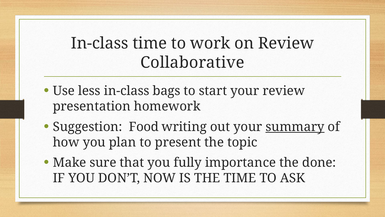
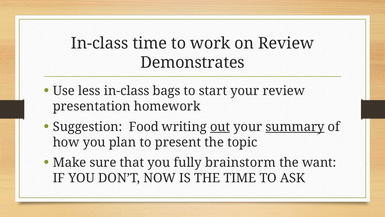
Collaborative: Collaborative -> Demonstrates (193, 62)
out underline: none -> present (220, 127)
importance: importance -> brainstorm (240, 162)
done: done -> want (319, 162)
